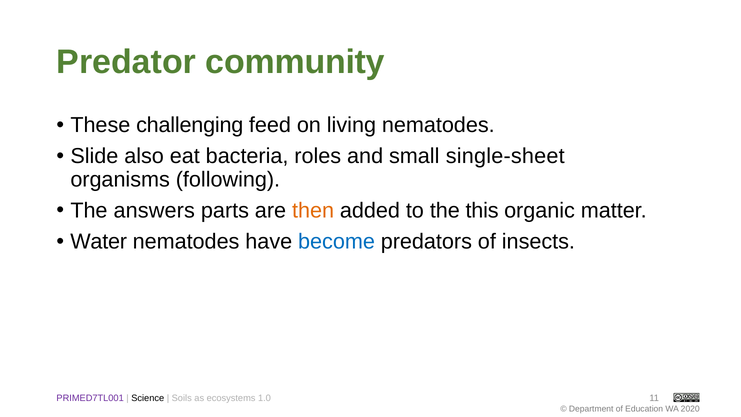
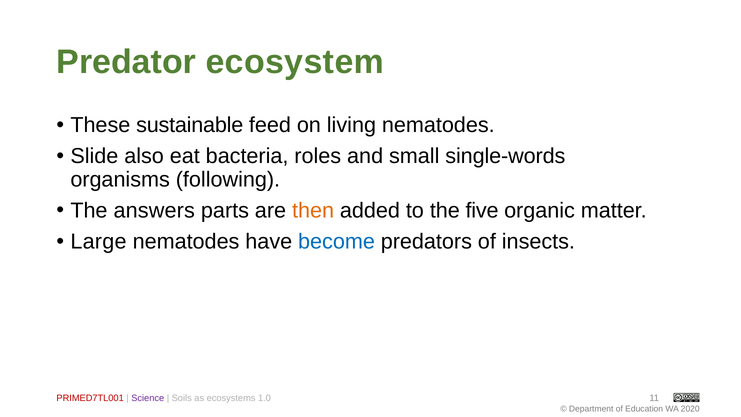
community: community -> ecosystem (295, 62)
challenging: challenging -> sustainable (190, 125)
single-sheet: single-sheet -> single-words (505, 156)
this: this -> five (482, 211)
Water: Water -> Large (98, 242)
PRIMED7TL001 colour: purple -> red (90, 398)
Science colour: black -> purple (148, 398)
